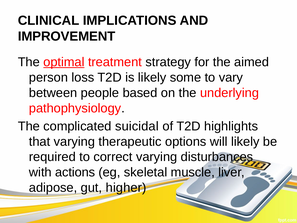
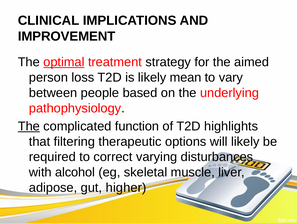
some: some -> mean (186, 77)
The underline: none -> present (29, 126)
suicidal: suicidal -> function (137, 126)
that varying: varying -> filtering (74, 141)
actions: actions -> alcohol (75, 172)
